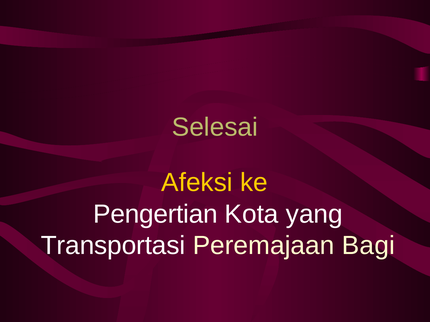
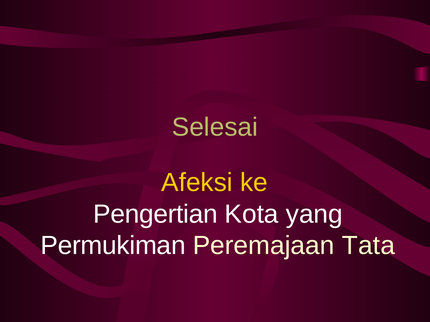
Transportasi: Transportasi -> Permukiman (113, 246)
Bagi: Bagi -> Tata (368, 246)
